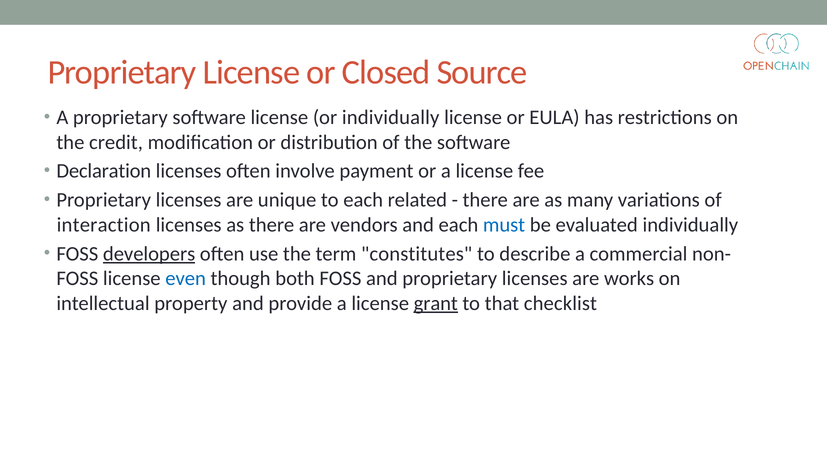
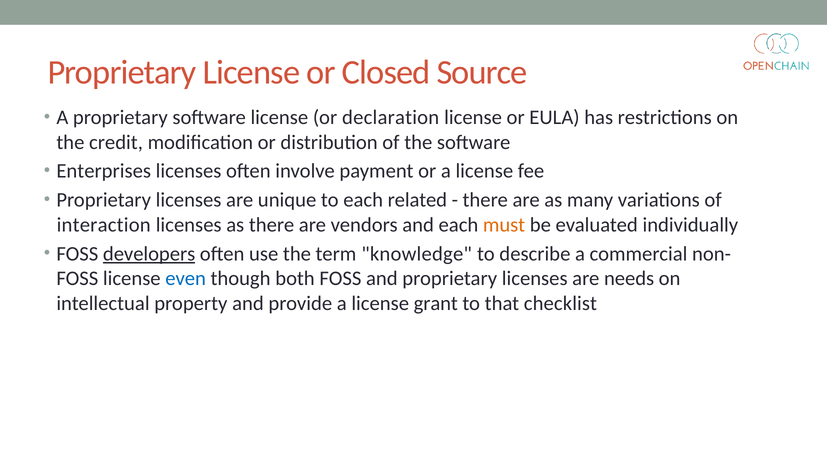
or individually: individually -> declaration (391, 117)
Declaration: Declaration -> Enterprises (104, 171)
must colour: blue -> orange (504, 225)
constitutes: constitutes -> knowledge (417, 254)
works: works -> needs (629, 279)
grant underline: present -> none (436, 304)
